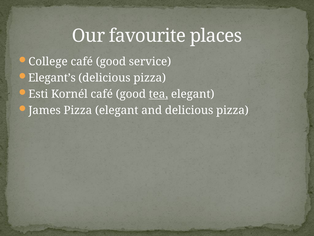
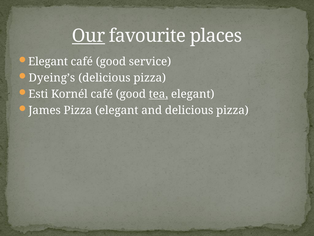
Our underline: none -> present (89, 36)
College: College -> Elegant (48, 61)
Elegant’s: Elegant’s -> Dyeing’s (52, 78)
